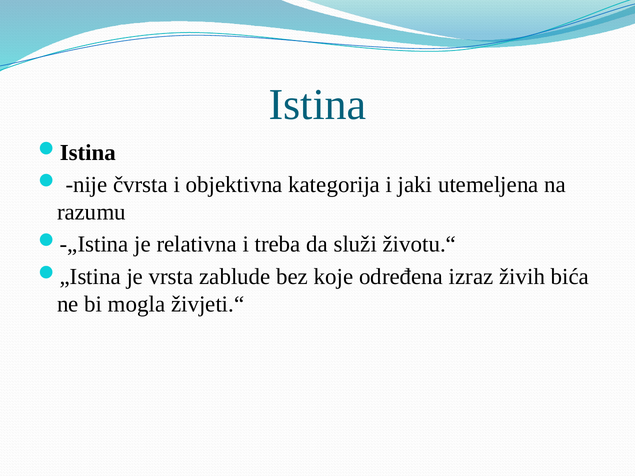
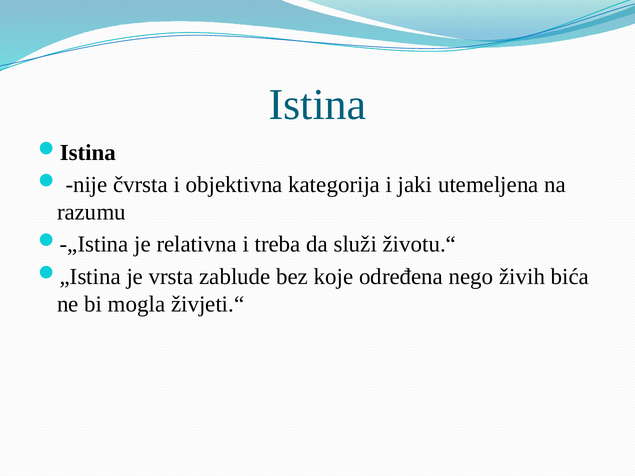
izraz: izraz -> nego (471, 277)
